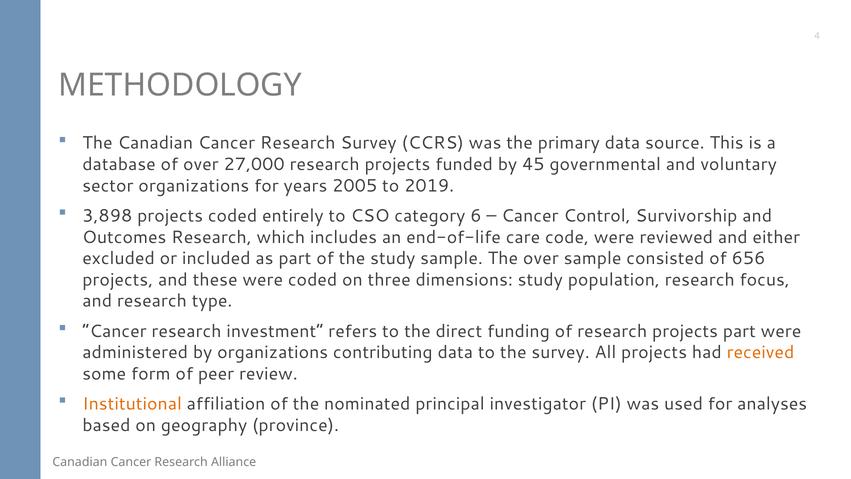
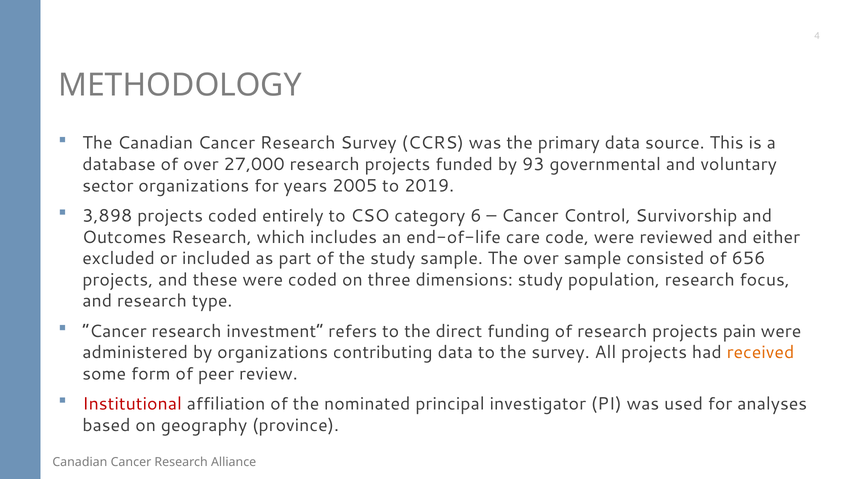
45: 45 -> 93 (533, 164)
projects part: part -> pain (739, 331)
Institutional colour: orange -> red (132, 404)
